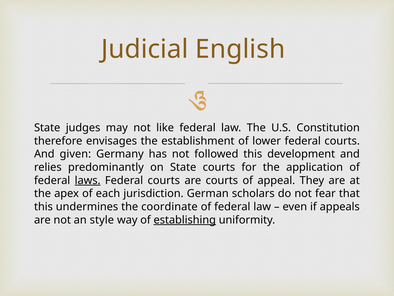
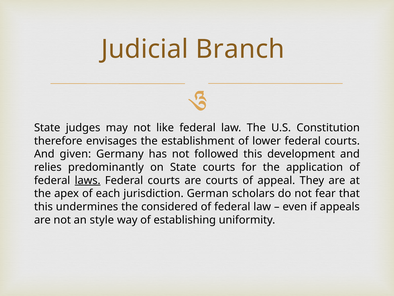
English: English -> Branch (240, 49)
coordinate: coordinate -> considered (170, 206)
establishing underline: present -> none (185, 220)
